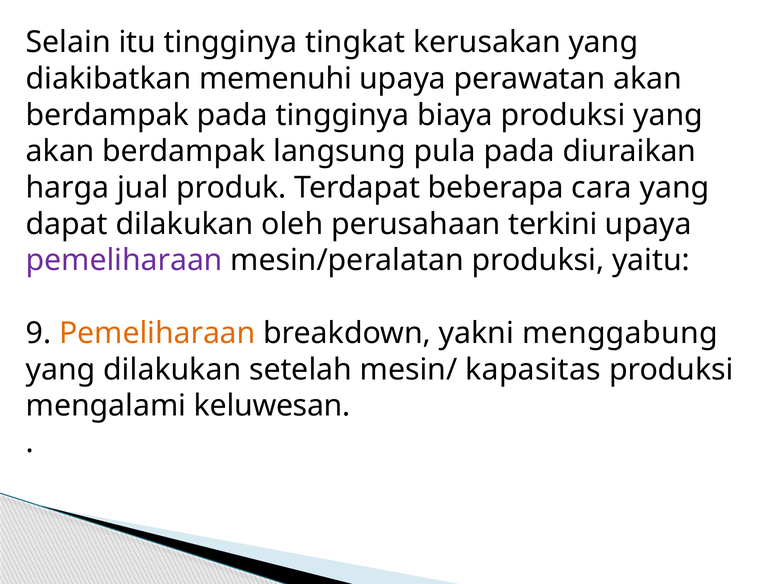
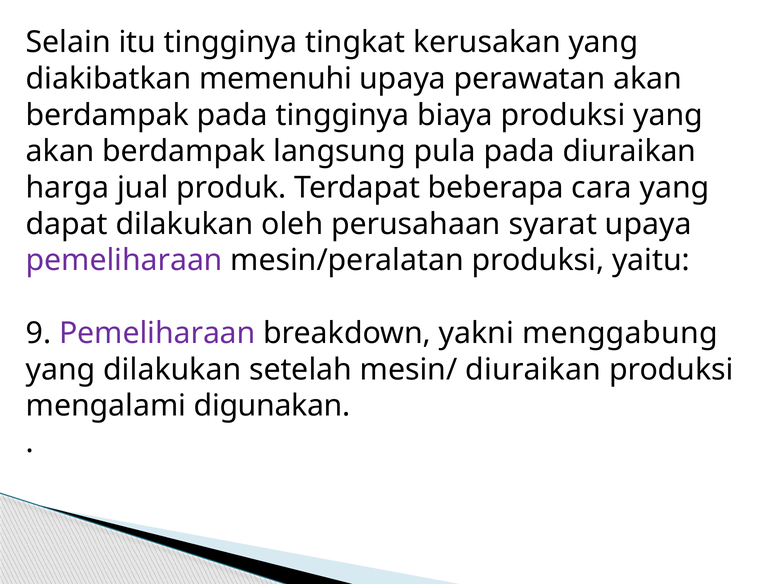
terkini: terkini -> syarat (553, 224)
Pemeliharaan colour: orange -> purple (157, 333)
mesin/ kapasitas: kapasitas -> diuraikan (533, 370)
keluwesan: keluwesan -> digunakan (272, 406)
